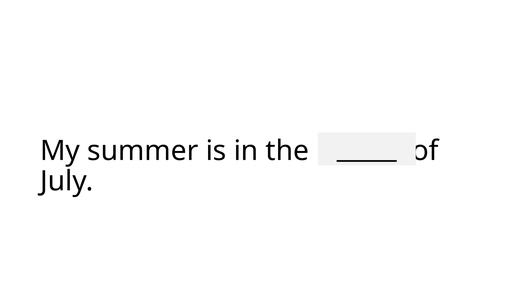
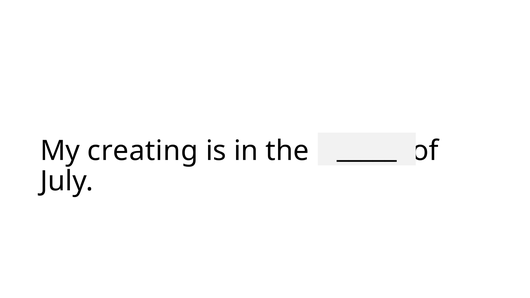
summer: summer -> creating (143, 151)
